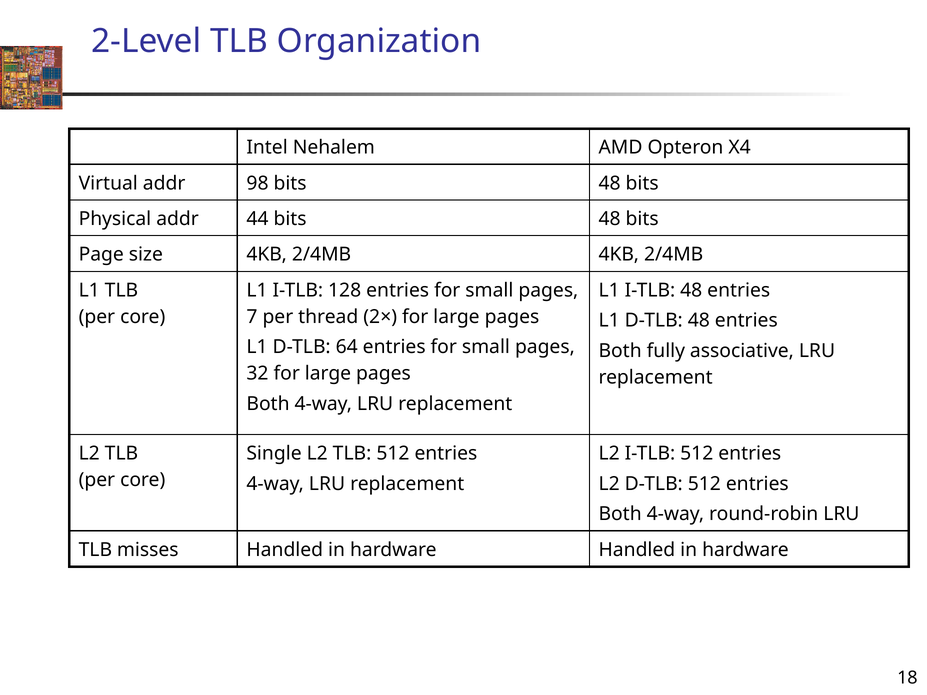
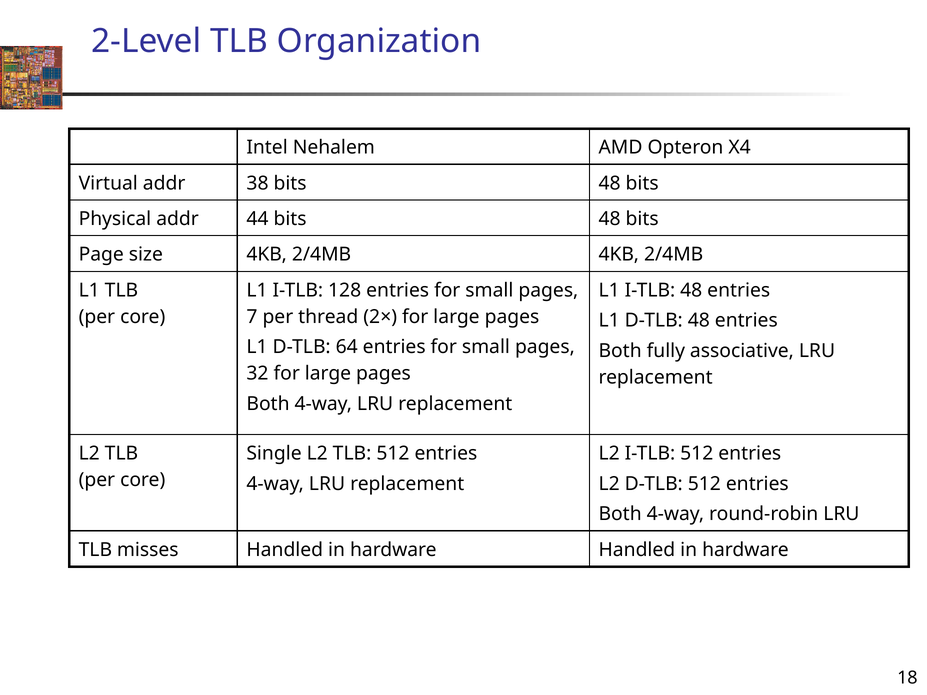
98: 98 -> 38 (258, 183)
